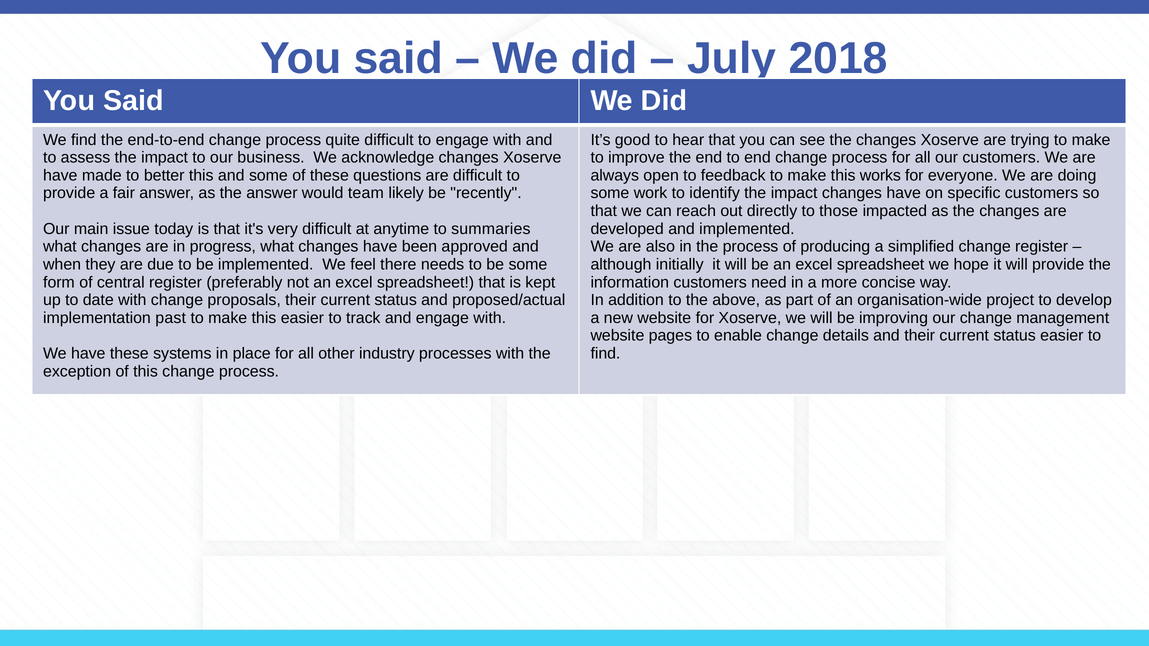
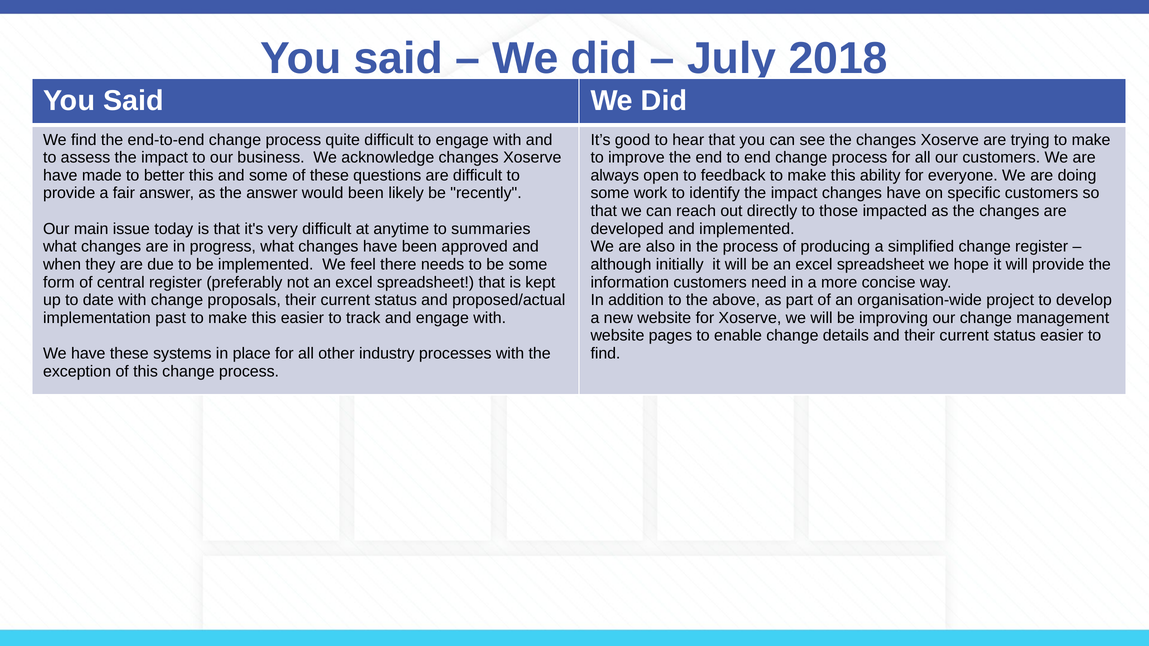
works: works -> ability (880, 175)
would team: team -> been (366, 193)
